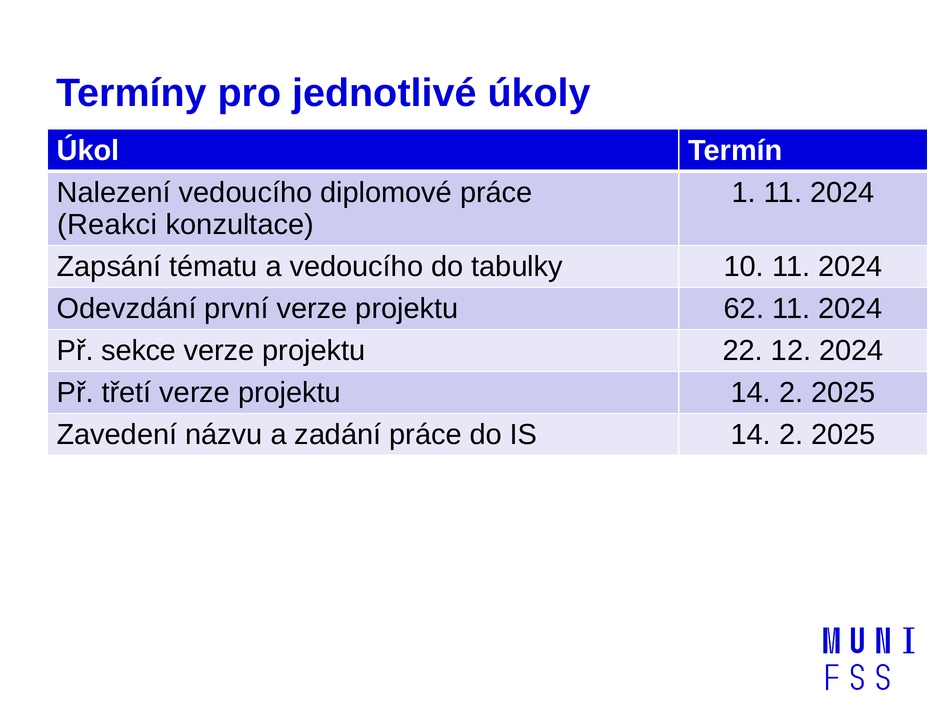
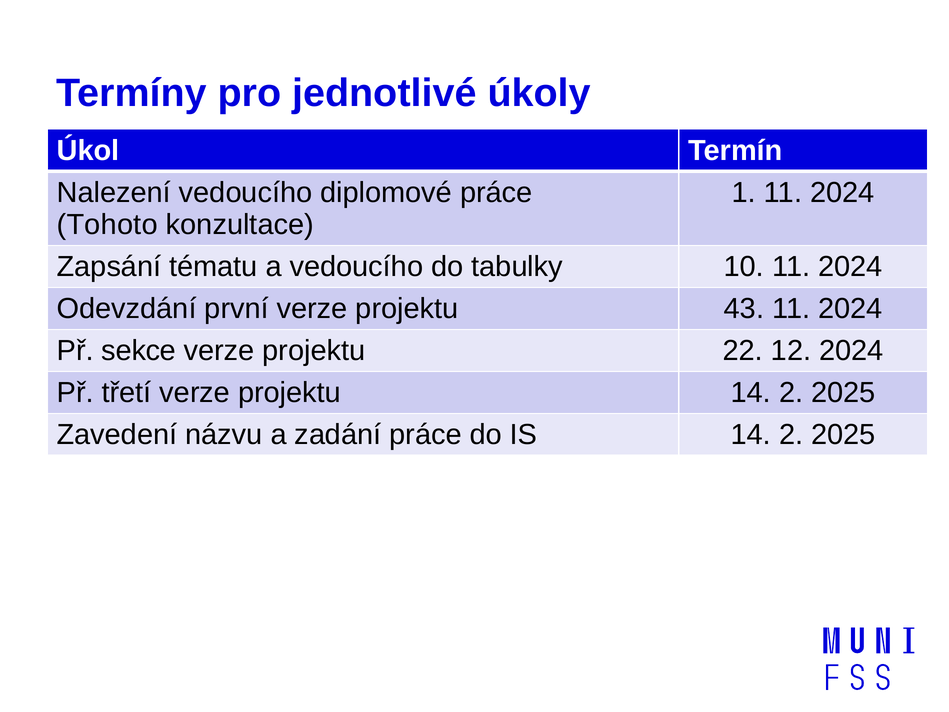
Reakci: Reakci -> Tohoto (107, 225)
62: 62 -> 43 (744, 309)
